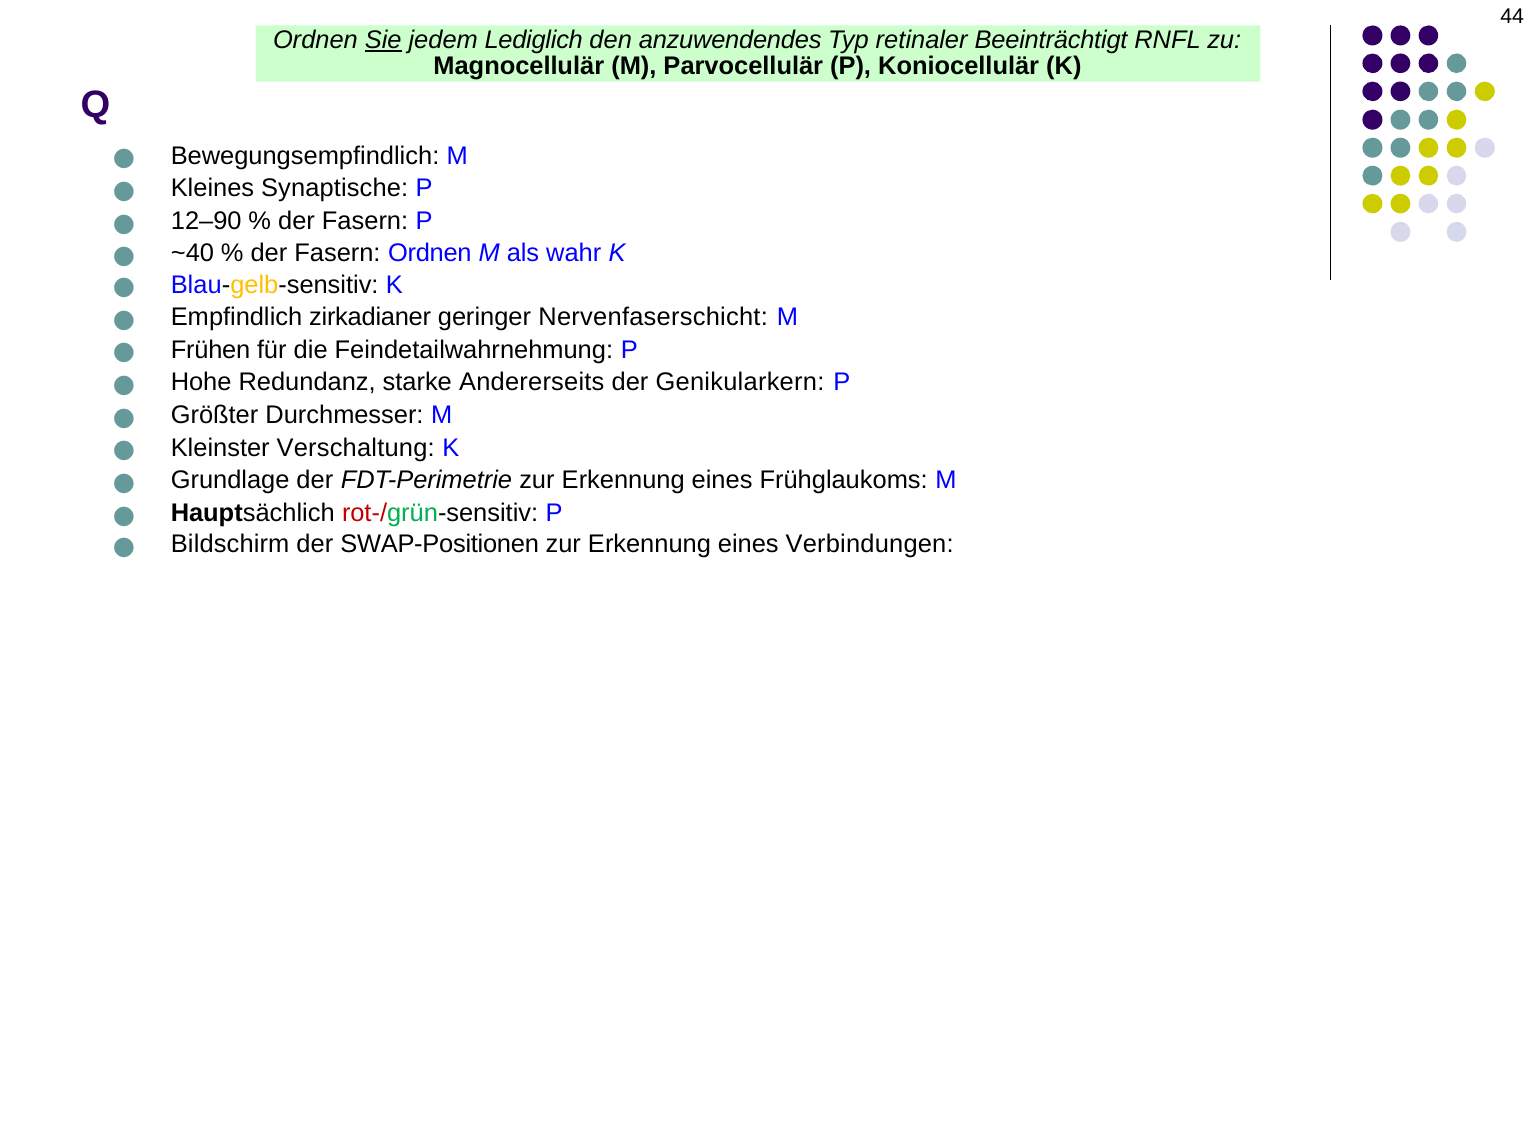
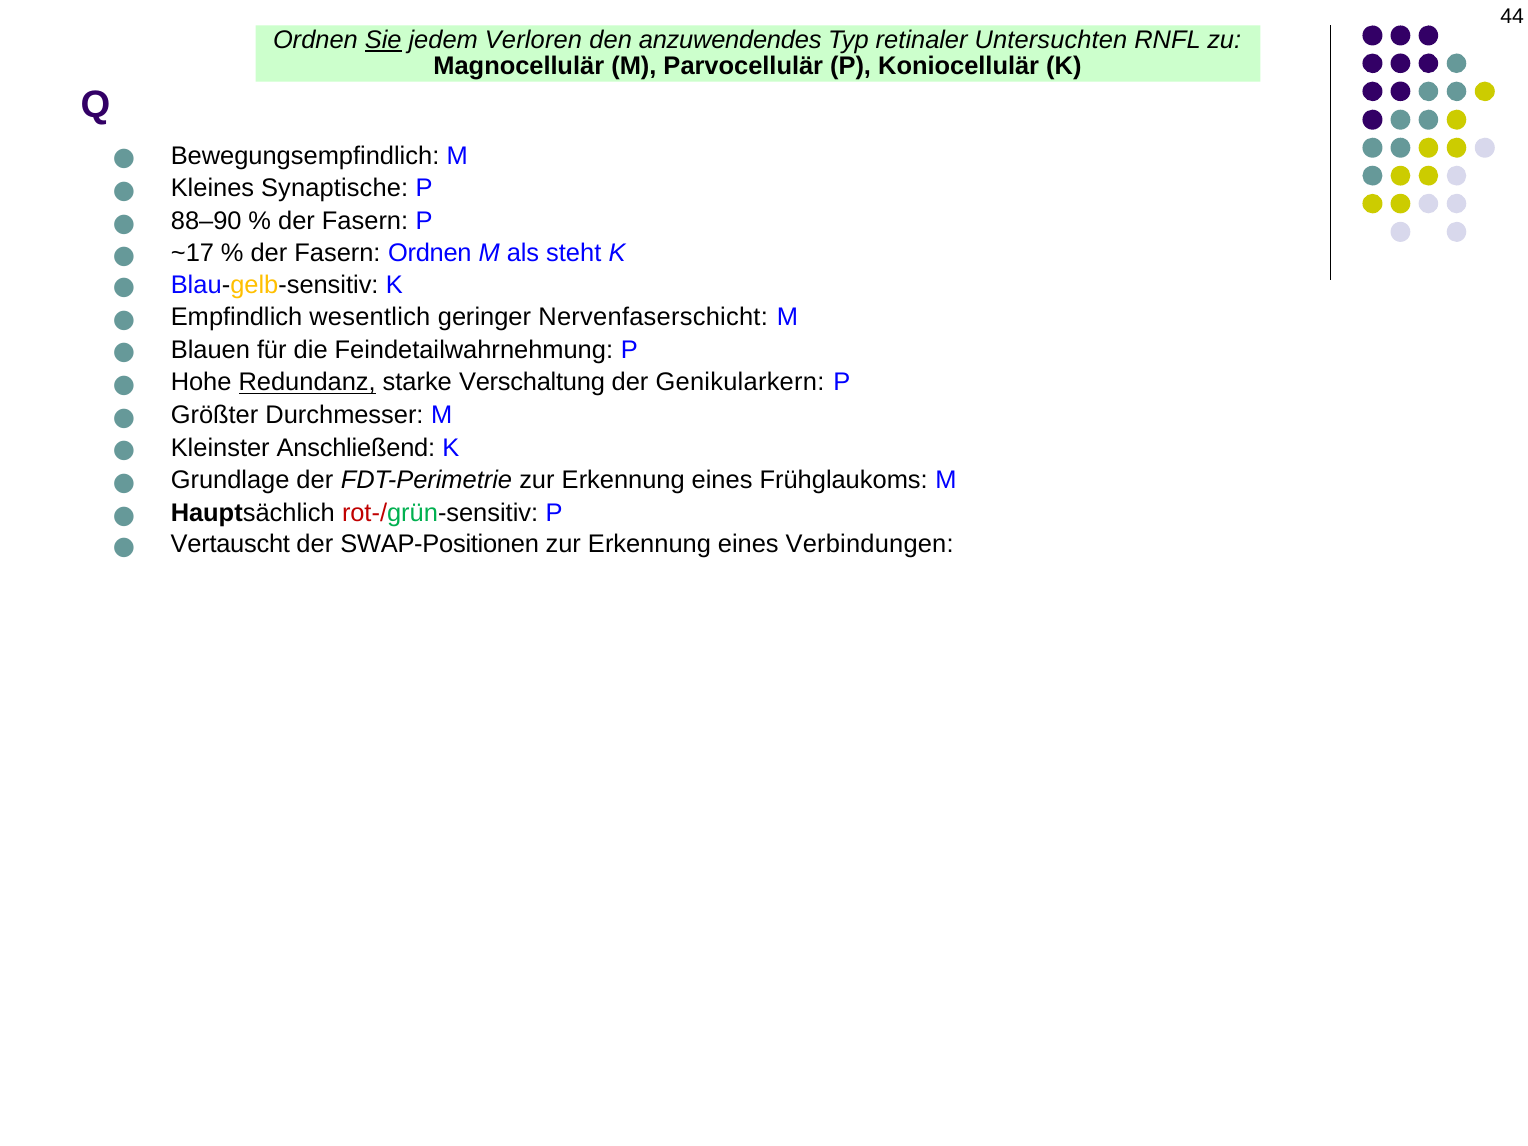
Lediglich: Lediglich -> Verloren (533, 40)
Beeinträchtigt: Beeinträchtigt -> Untersuchten (1051, 40)
12–90: 12–90 -> 88–90 (206, 221)
~40: ~40 -> ~17 (192, 254)
wahr: wahr -> steht (574, 254)
zirkadianer: zirkadianer -> wesentlich (370, 317)
Frühen: Frühen -> Blauen (210, 350)
Redundanz underline: none -> present (307, 382)
Andererseits: Andererseits -> Verschaltung (532, 382)
Verschaltung: Verschaltung -> Anschließend (356, 448)
Bildschirm: Bildschirm -> Vertauscht (230, 544)
